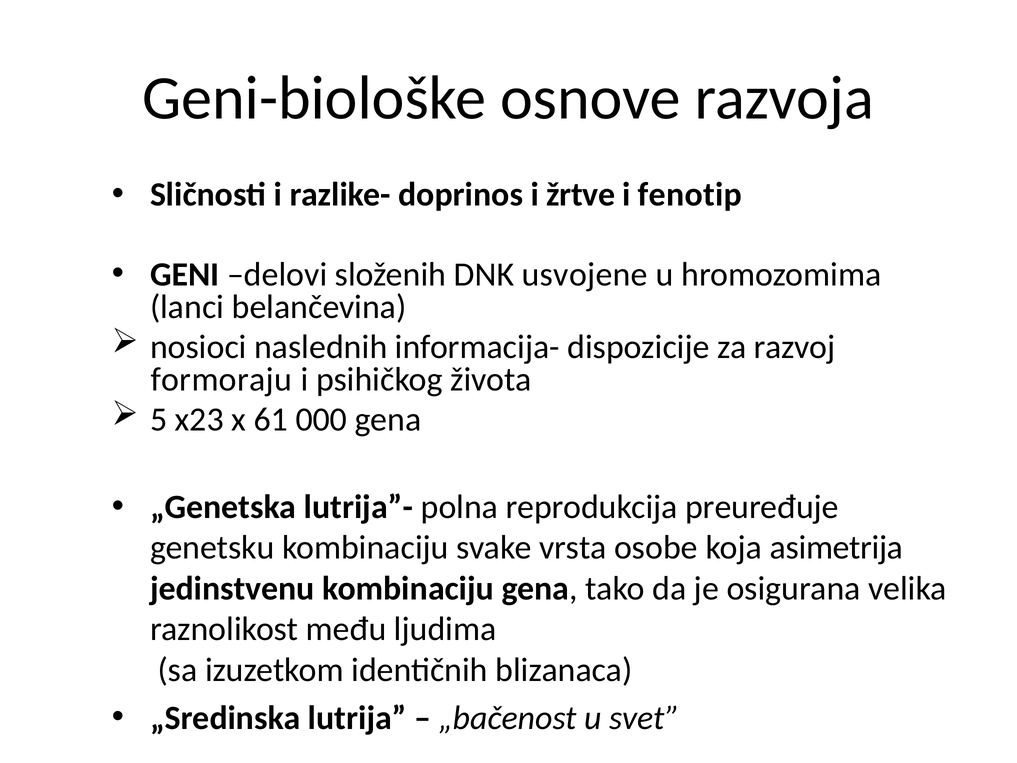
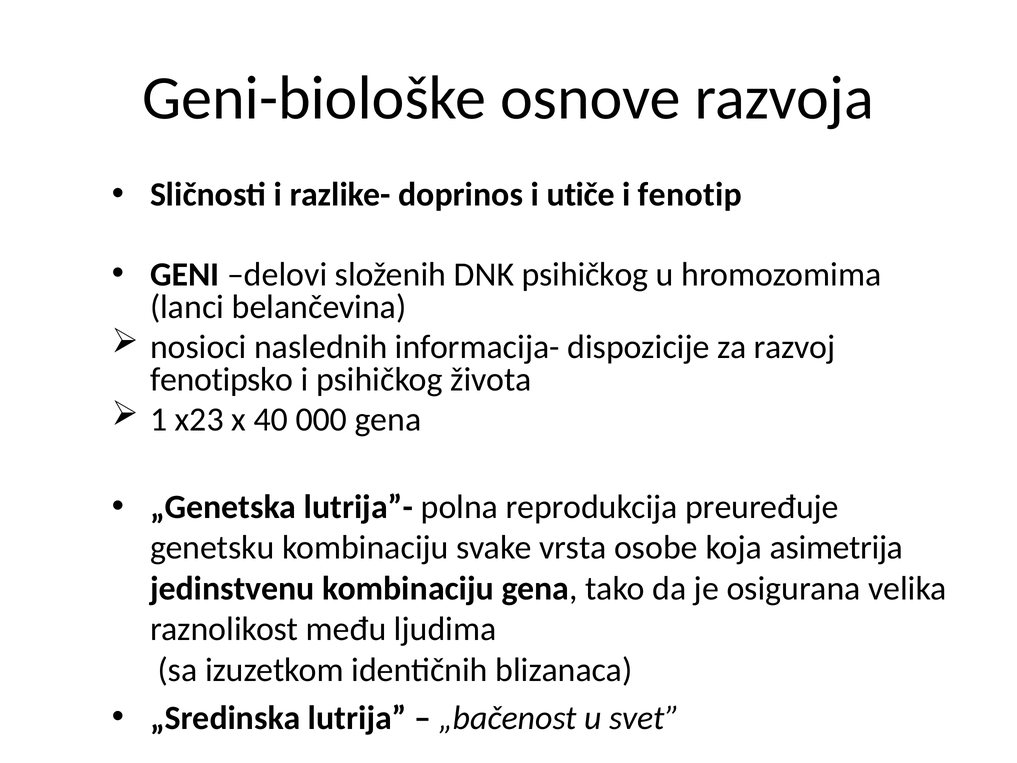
žrtve: žrtve -> utiče (581, 195)
DNK usvojene: usvojene -> psihičkog (585, 274)
formoraju: formoraju -> fenotipsko (222, 379)
5: 5 -> 1 (159, 419)
61: 61 -> 40 (271, 419)
